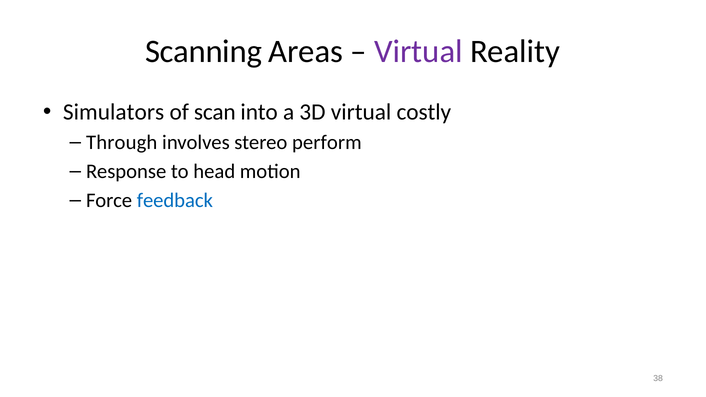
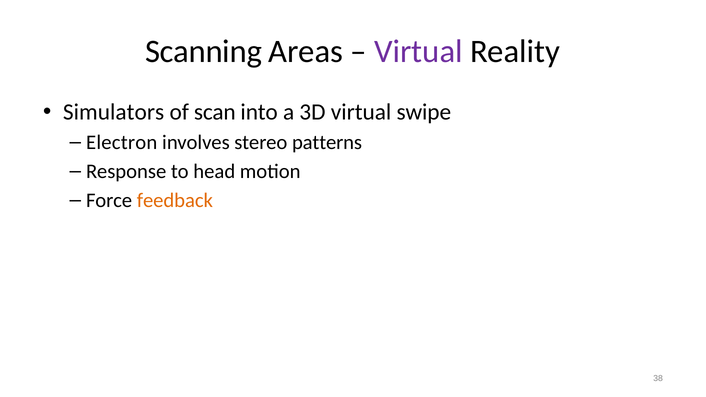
costly: costly -> swipe (424, 112)
Through: Through -> Electron (122, 143)
perform: perform -> patterns (327, 143)
feedback colour: blue -> orange (175, 201)
